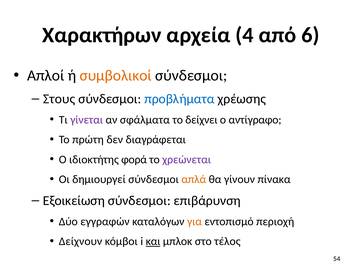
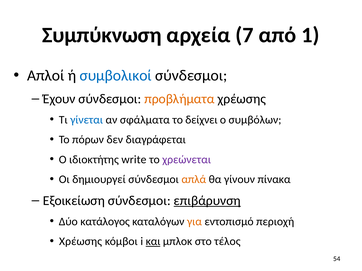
Χαρακτήρων: Χαρακτήρων -> Συμπύκνωση (102, 35)
4: 4 -> 7 (245, 35)
6: 6 -> 1 (310, 35)
συμβολικοί colour: orange -> blue (116, 76)
Στους: Στους -> Έχουν (59, 99)
προβλήματα colour: blue -> orange (179, 99)
γίνεται colour: purple -> blue (87, 120)
αντίγραφο: αντίγραφο -> συμβόλων (255, 120)
πρώτη: πρώτη -> πόρων (88, 140)
φορά: φορά -> write (134, 160)
επιβάρυνση underline: none -> present (207, 201)
εγγραφών: εγγραφών -> κατάλογος (105, 222)
Δείχνουν: Δείχνουν -> Χρέωσης (81, 242)
